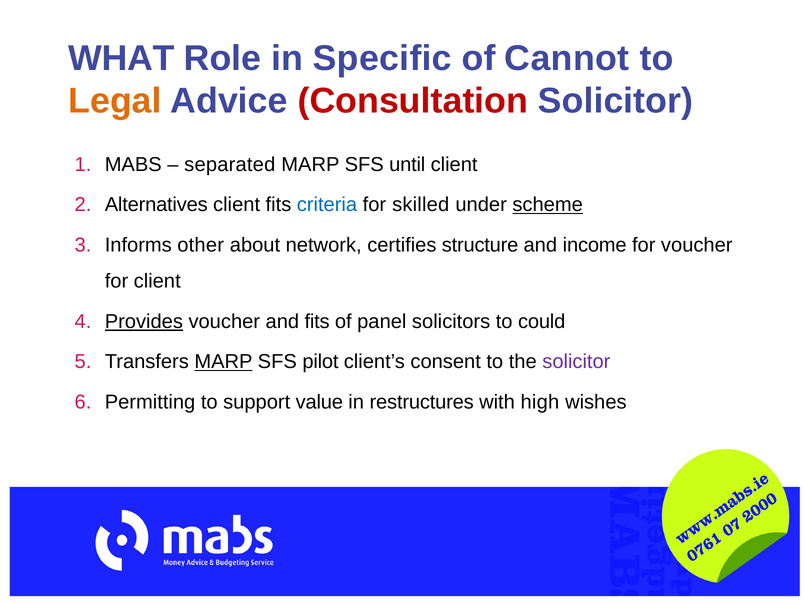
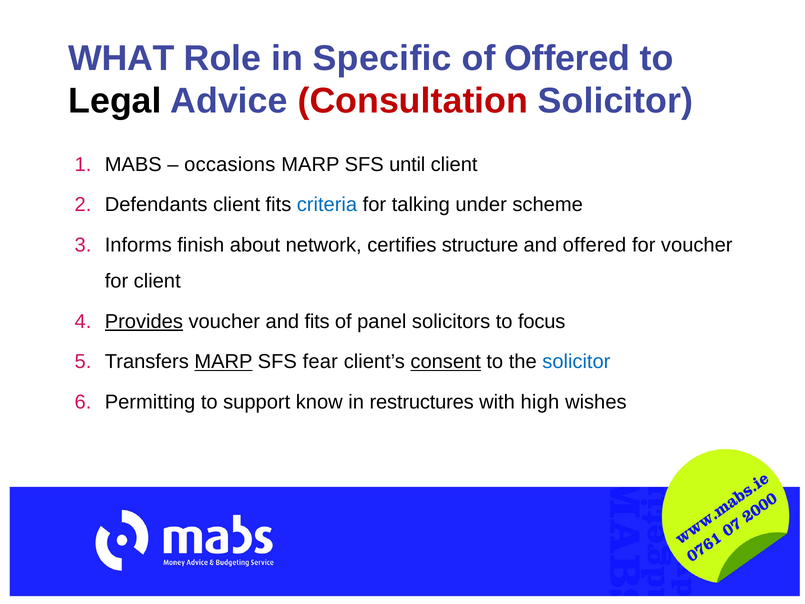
of Cannot: Cannot -> Offered (567, 58)
Legal colour: orange -> black (115, 101)
separated: separated -> occasions (230, 164)
Alternatives: Alternatives -> Defendants (156, 205)
skilled: skilled -> talking (421, 205)
scheme underline: present -> none (548, 205)
other: other -> finish (201, 245)
and income: income -> offered (595, 245)
could: could -> focus (542, 321)
pilot: pilot -> fear (320, 362)
consent underline: none -> present (446, 362)
solicitor colour: purple -> blue (576, 362)
value: value -> know (319, 402)
